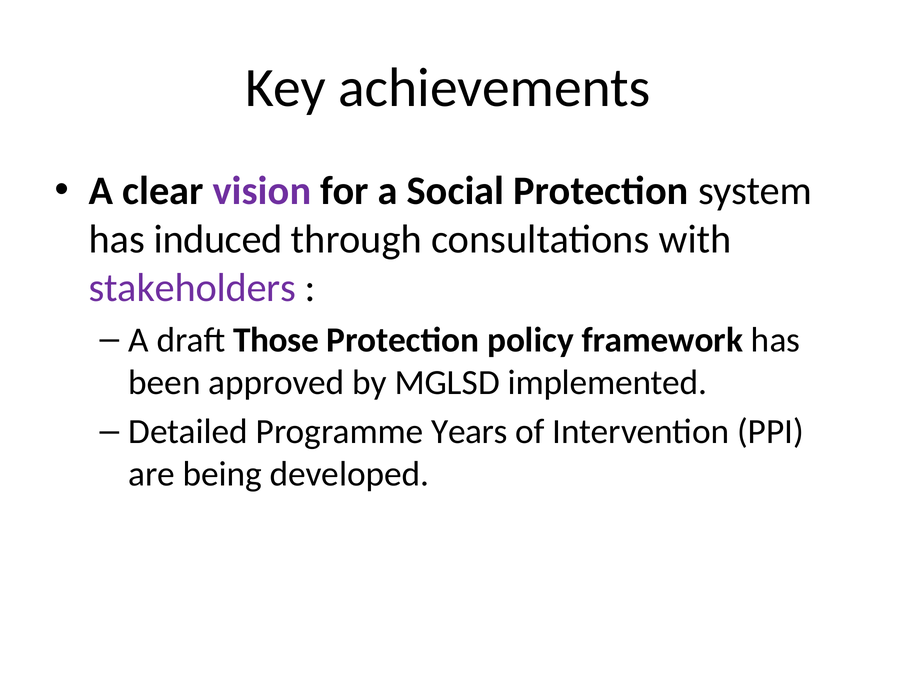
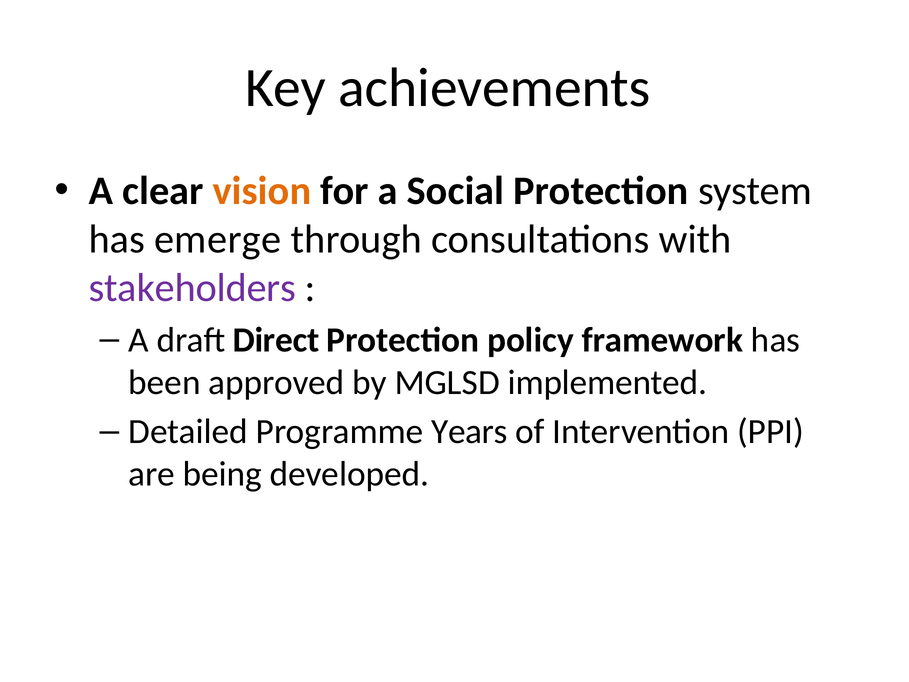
vision colour: purple -> orange (262, 191)
induced: induced -> emerge (218, 239)
Those: Those -> Direct (276, 340)
